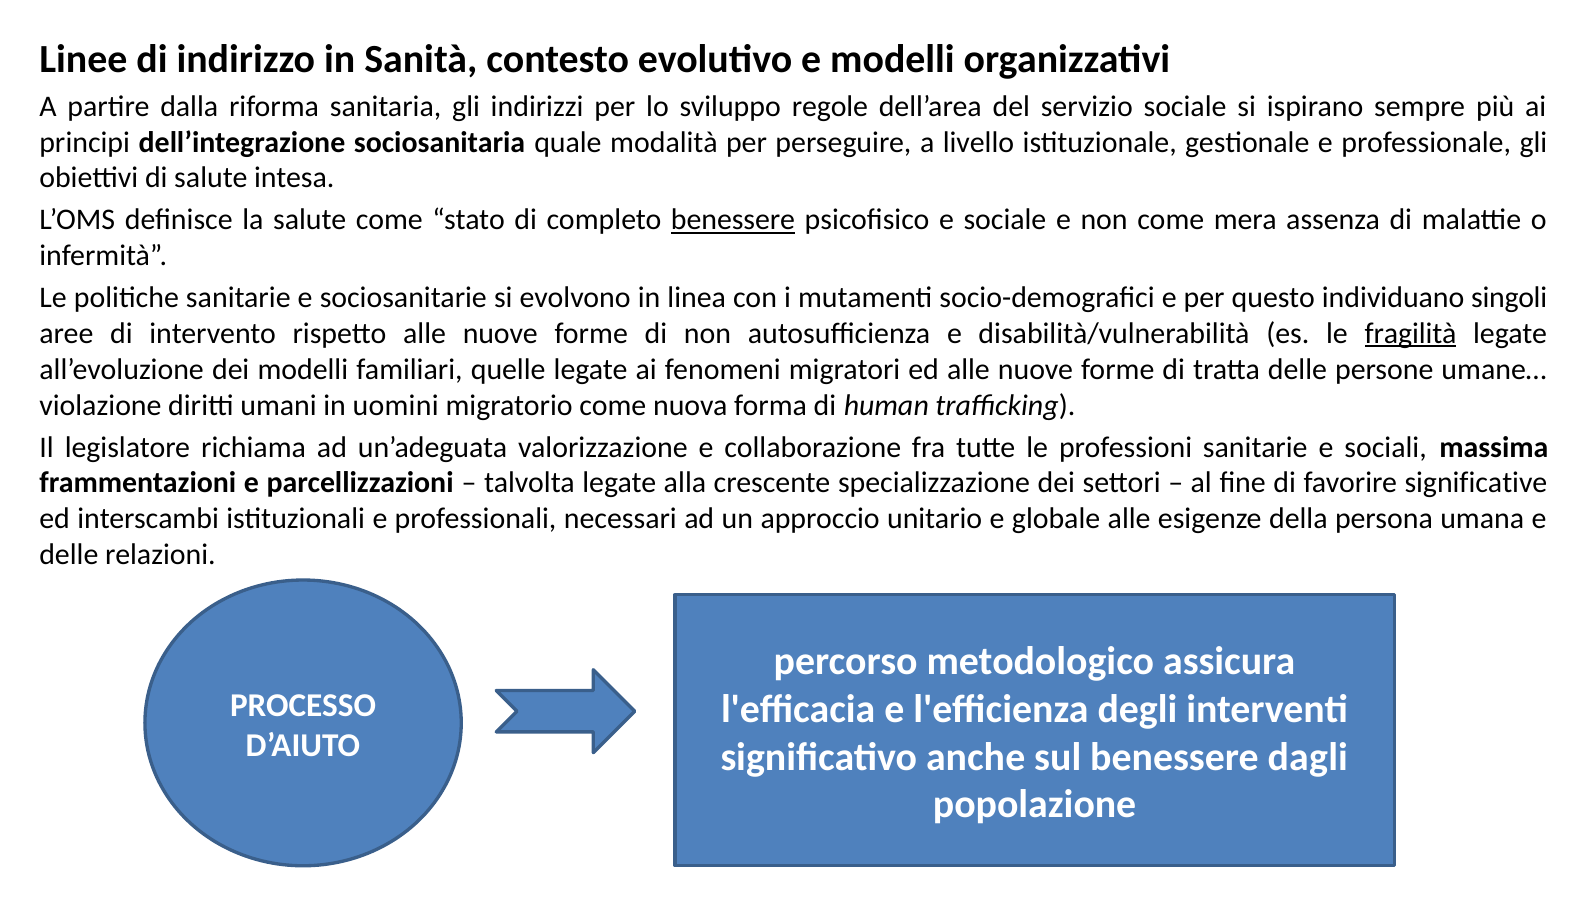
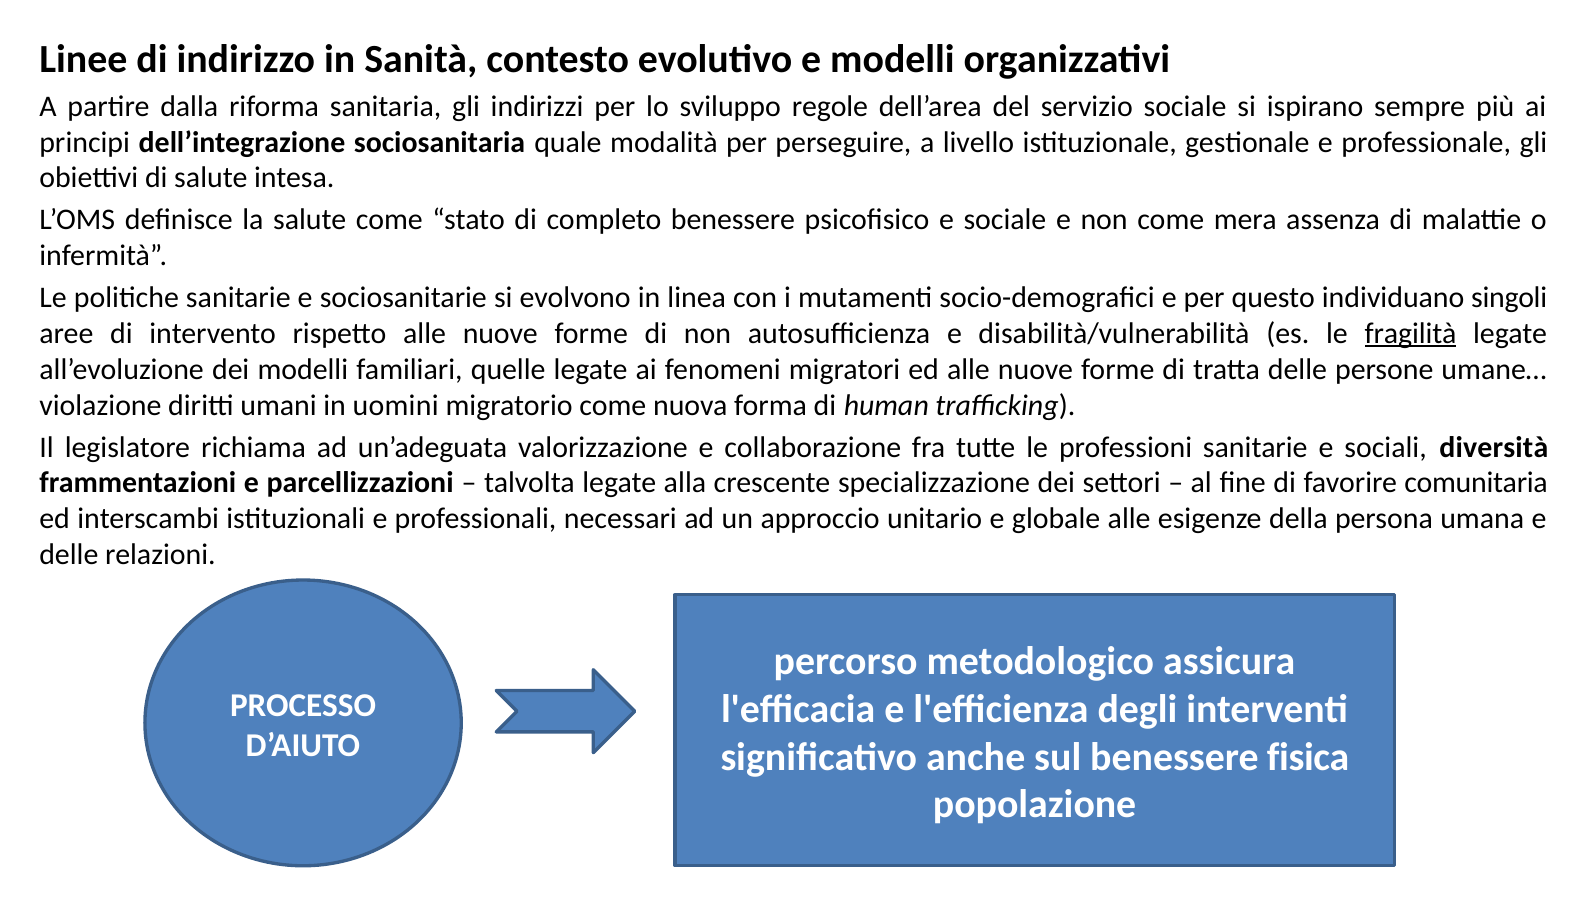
benessere underline: present -> none (733, 220)
massima: massima -> diversità (1494, 447)
significative: significative -> comunitaria (1476, 483)
dagli: dagli -> fisica (1308, 757)
